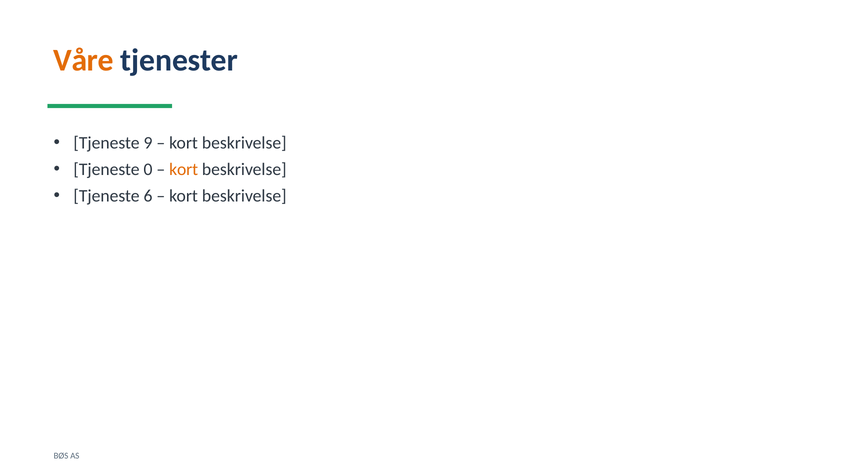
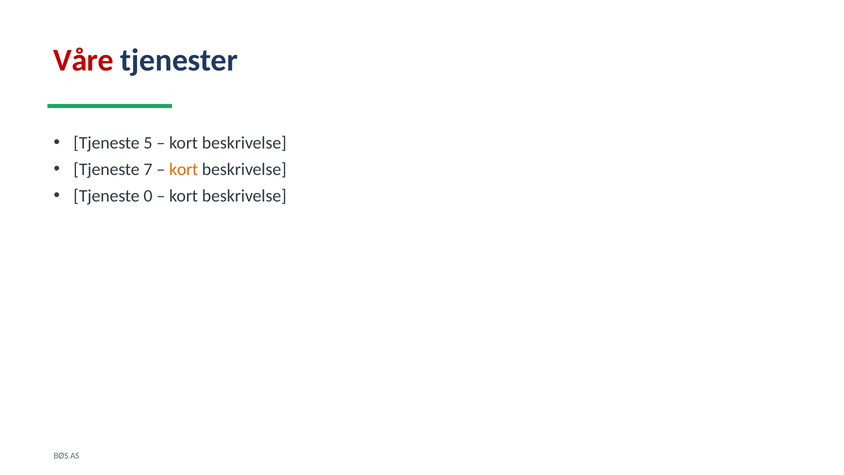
Våre colour: orange -> red (84, 60)
9: 9 -> 5 (148, 143)
0: 0 -> 7 (148, 169)
6: 6 -> 0 (148, 196)
